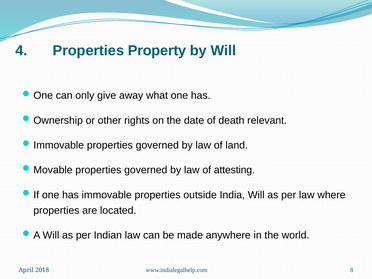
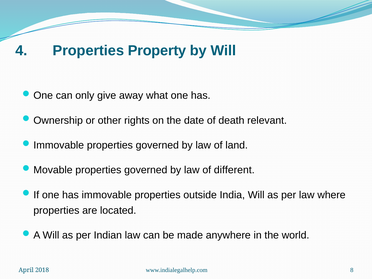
attesting: attesting -> different (234, 170)
